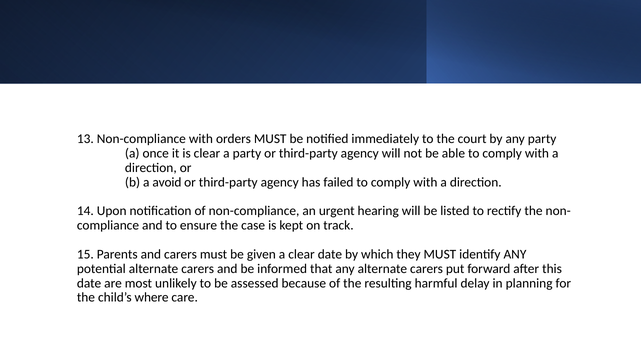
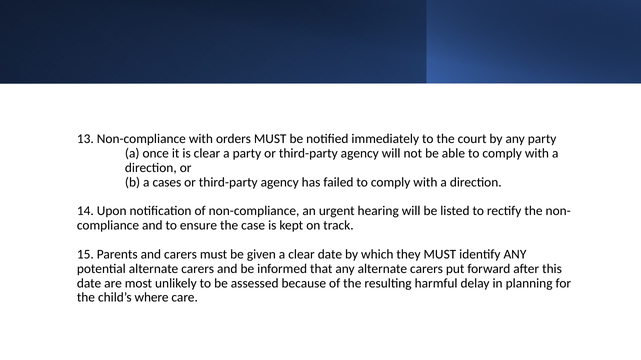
avoid: avoid -> cases (167, 183)
